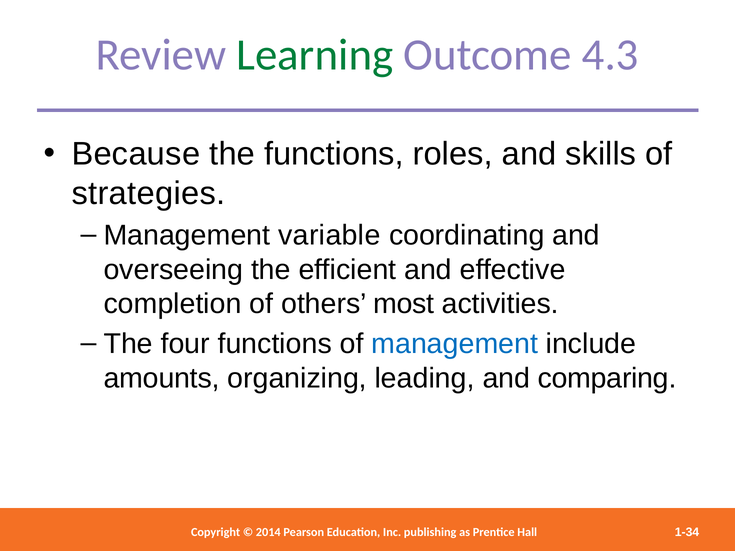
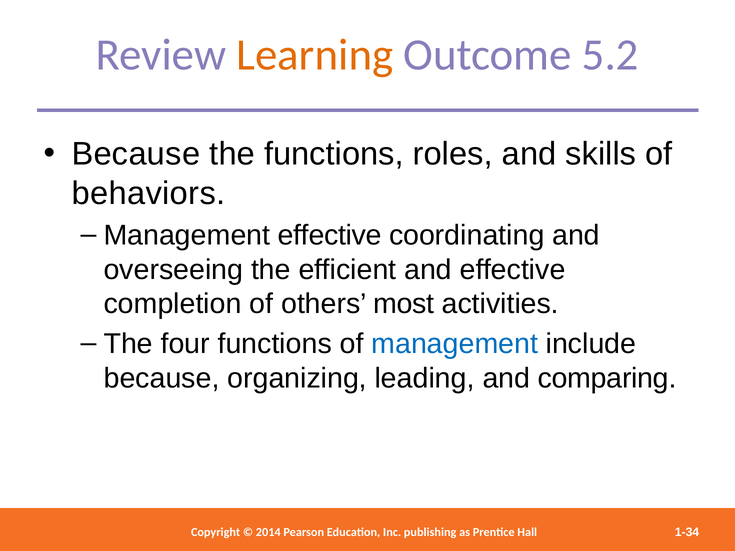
Learning colour: green -> orange (315, 55)
4.3: 4.3 -> 5.2 (610, 55)
strategies: strategies -> behaviors (149, 193)
Management variable: variable -> effective (330, 236)
amounts: amounts -> because (162, 379)
